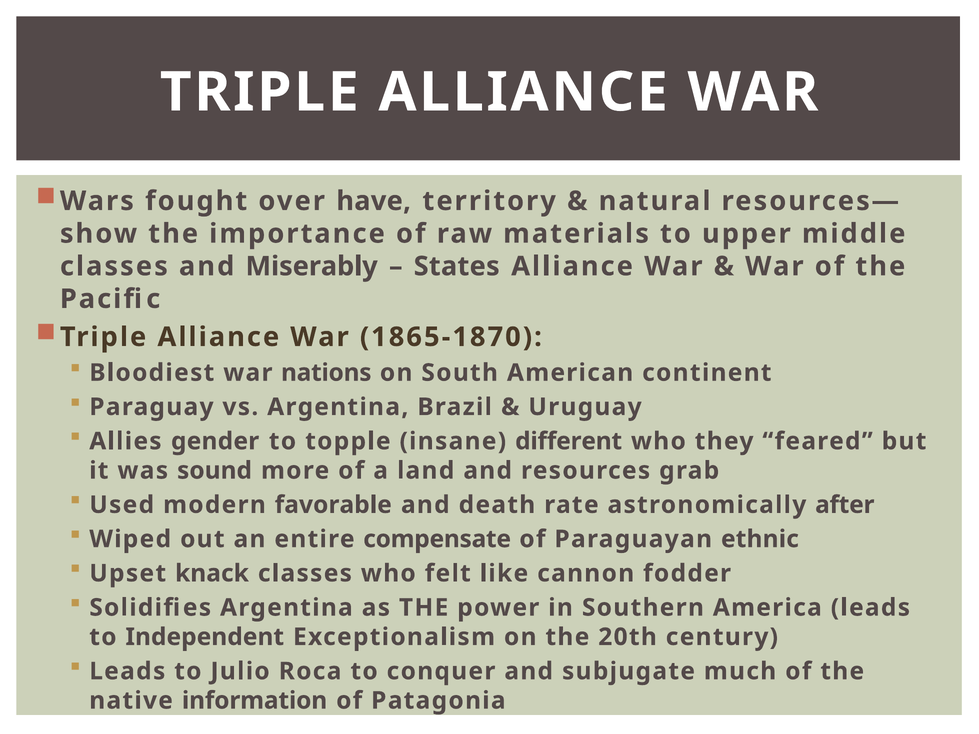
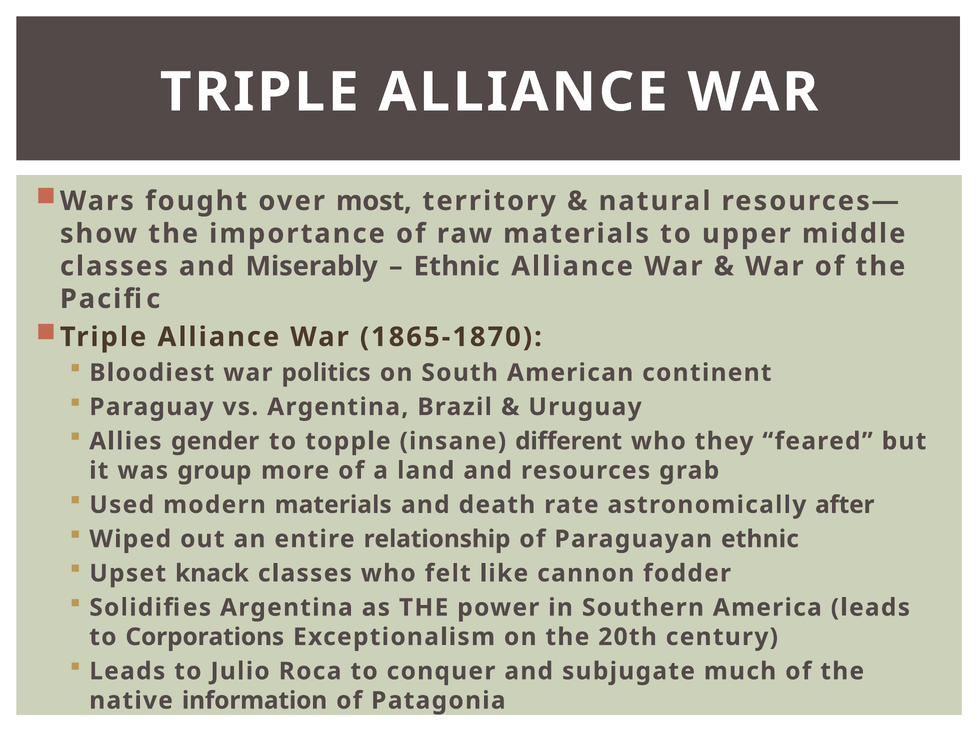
have: have -> most (374, 201)
States: States -> Ethnic (457, 266)
nations: nations -> politics (326, 373)
sound: sound -> group (214, 471)
modern favorable: favorable -> materials (333, 505)
compensate: compensate -> relationship (437, 539)
Independent: Independent -> Corporations (205, 637)
